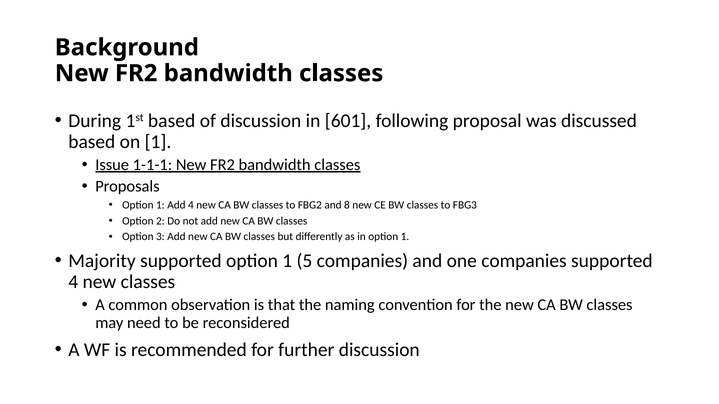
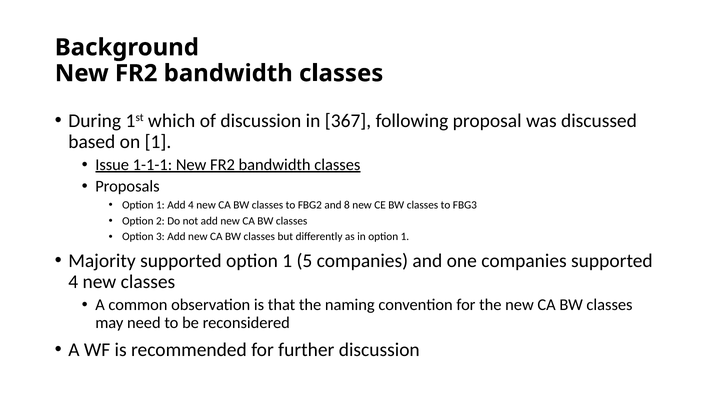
1st based: based -> which (172, 121)
601: 601 -> 367 (348, 121)
